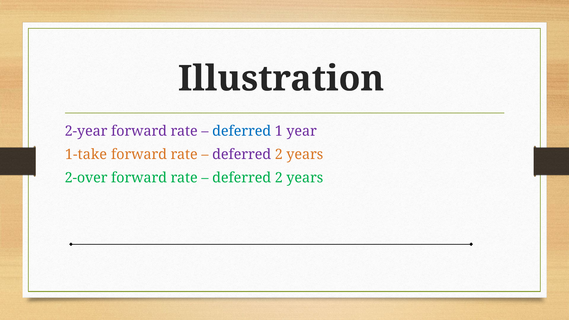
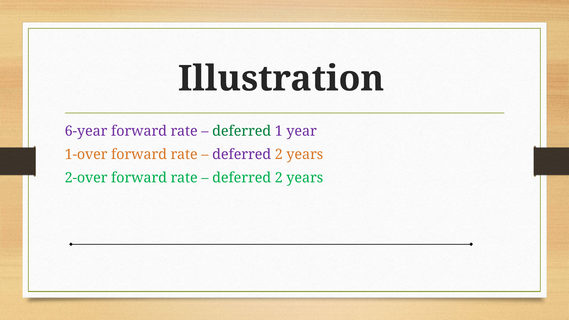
2-year: 2-year -> 6-year (86, 131)
deferred colour: blue -> green (242, 131)
1-take: 1-take -> 1-over (86, 154)
